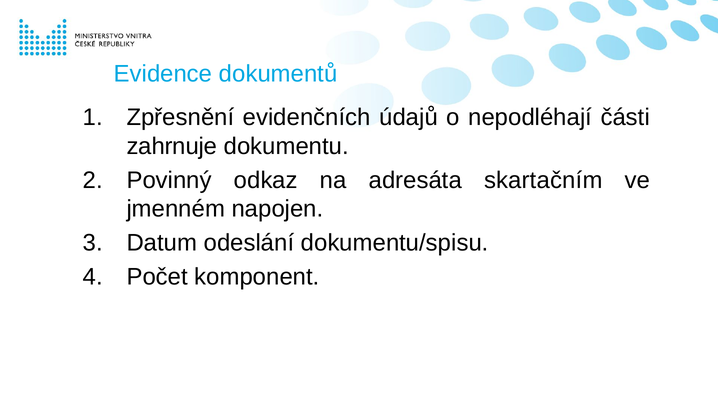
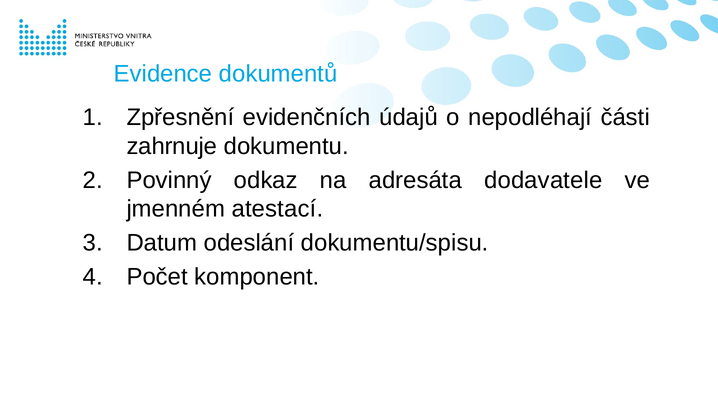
skartačním: skartačním -> dodavatele (543, 180)
napojen: napojen -> atestací (277, 209)
